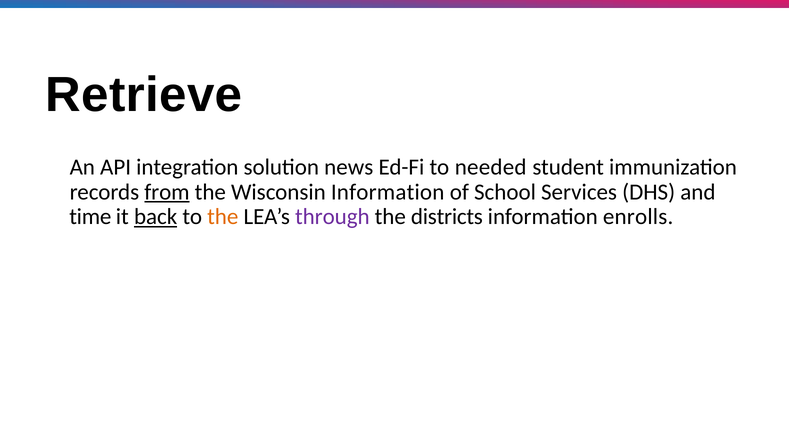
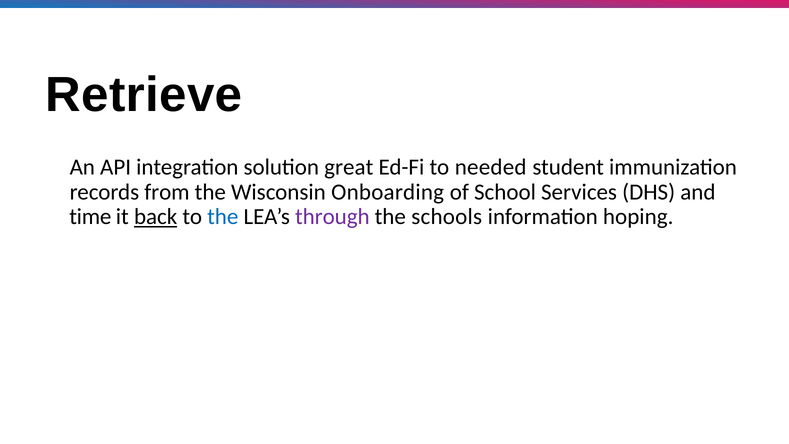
news: news -> great (349, 167)
from underline: present -> none (167, 192)
Wisconsin Information: Information -> Onboarding (388, 192)
the colour: orange -> blue (223, 217)
districts: districts -> schools (447, 217)
enrolls: enrolls -> hoping (638, 217)
